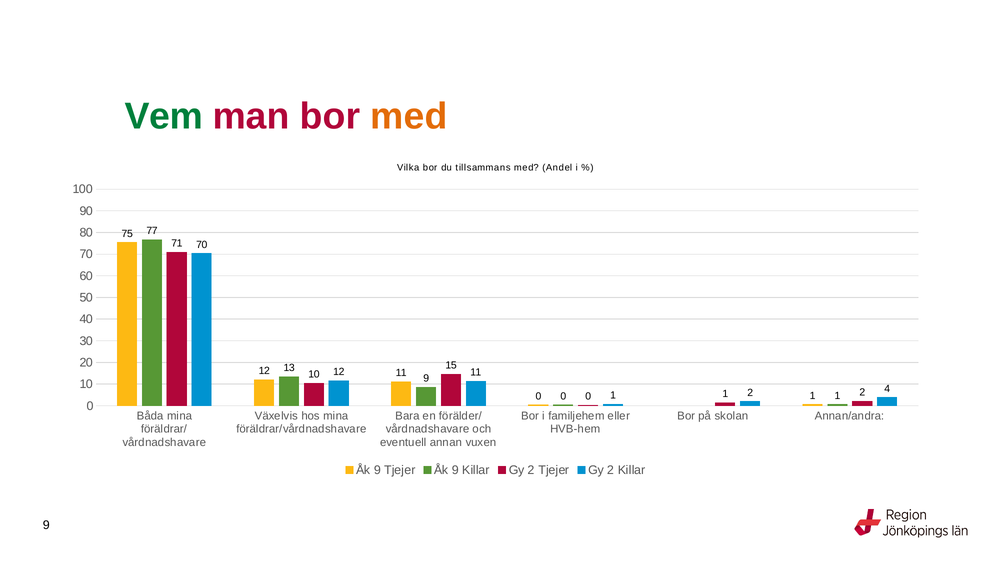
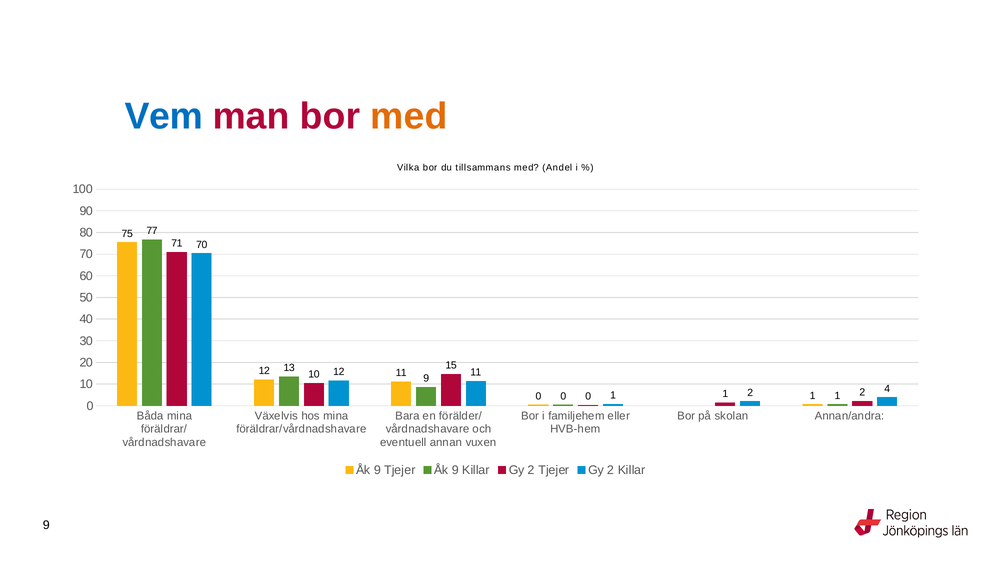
Vem colour: green -> blue (164, 116)
